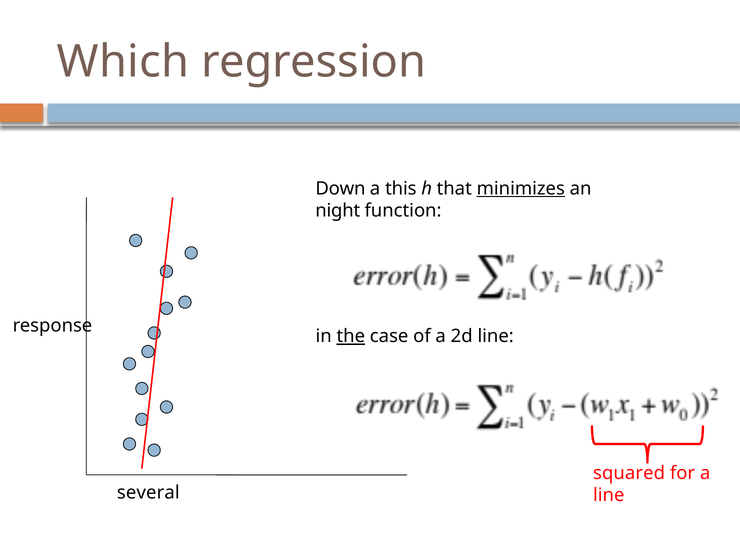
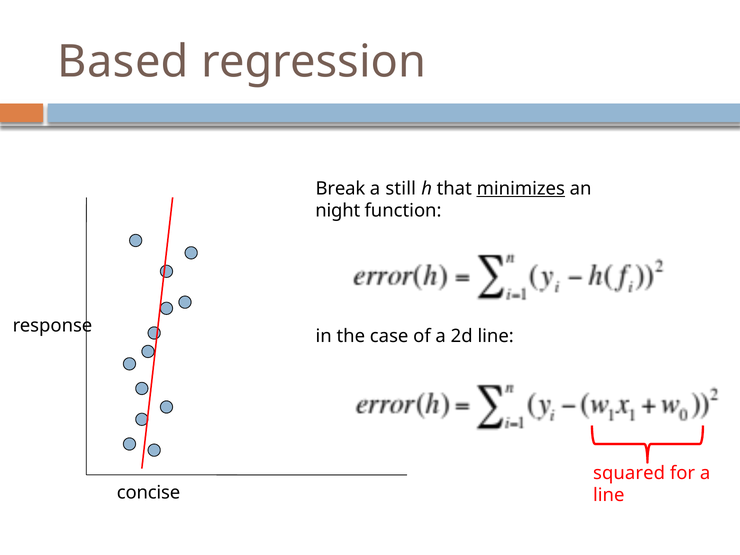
Which: Which -> Based (123, 62)
Down: Down -> Break (340, 189)
this: this -> still (401, 189)
the underline: present -> none (351, 336)
several: several -> concise (149, 493)
